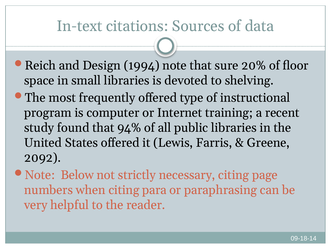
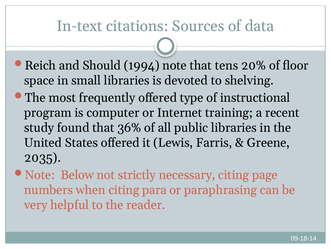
Design: Design -> Should (102, 65)
sure: sure -> tens (227, 65)
94%: 94% -> 36% (129, 127)
2092: 2092 -> 2035 (43, 157)
